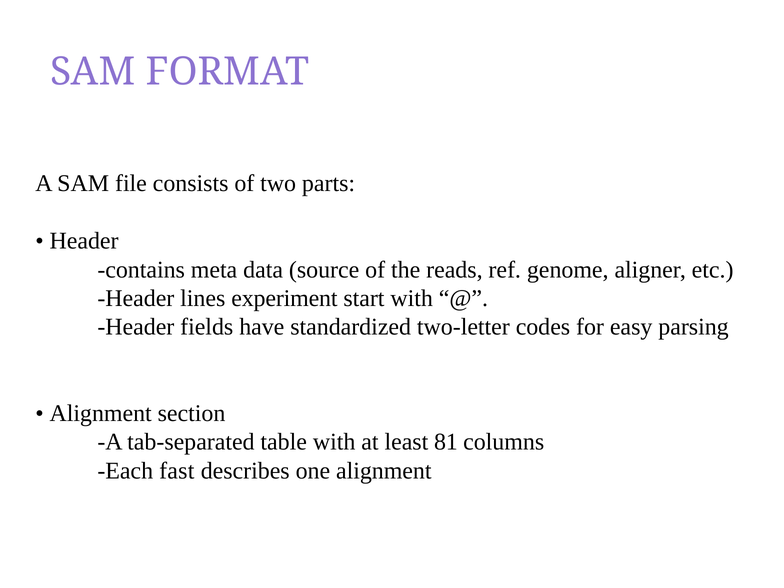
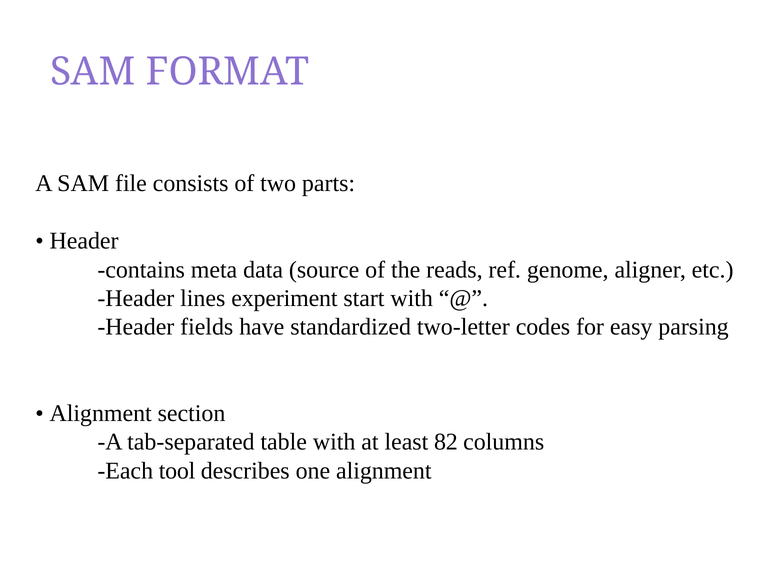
81: 81 -> 82 (446, 442)
fast: fast -> tool (177, 471)
